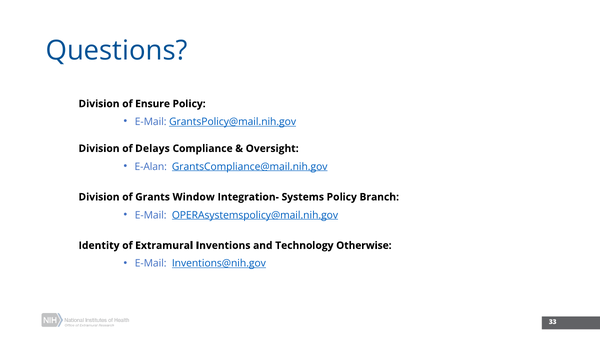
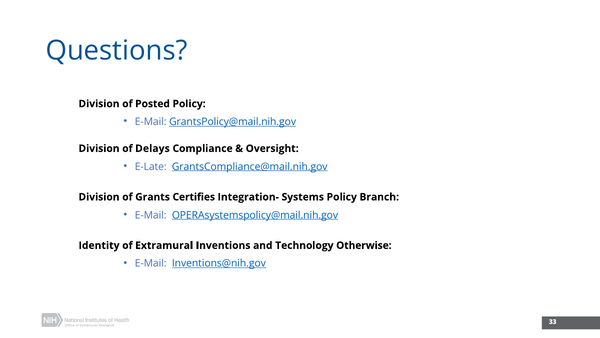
Ensure: Ensure -> Posted (153, 104)
E-Alan: E-Alan -> E-Late (151, 166)
Window: Window -> Certifies (194, 197)
